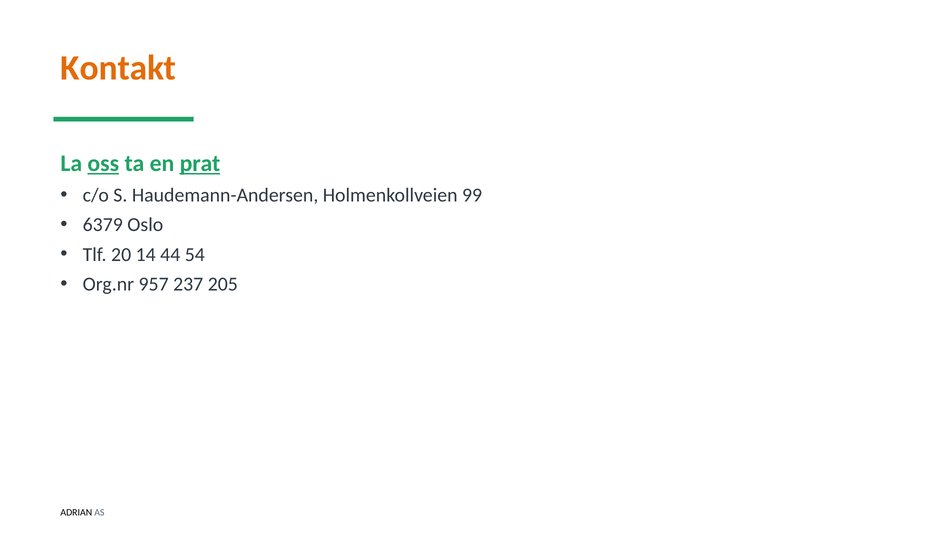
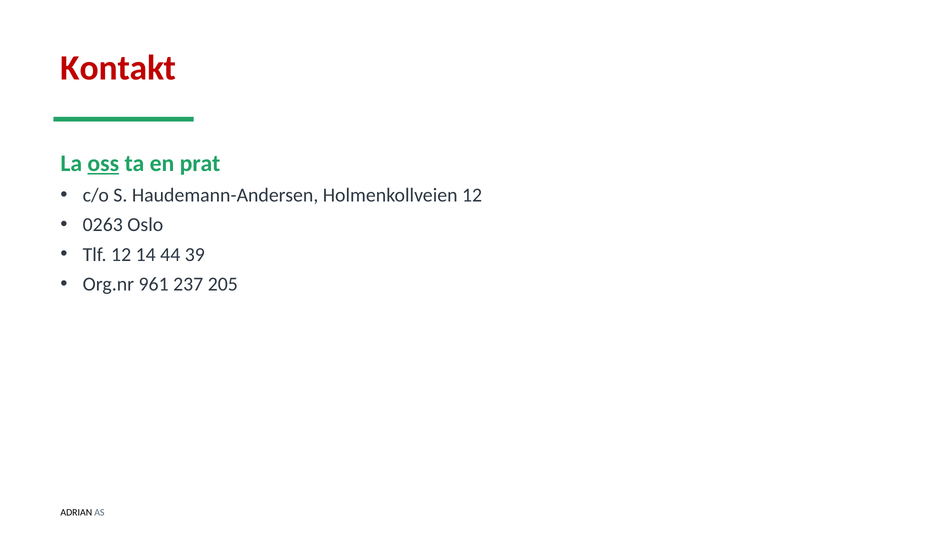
Kontakt colour: orange -> red (118, 68)
prat underline: present -> none (200, 164)
Holmenkollveien 99: 99 -> 12 (472, 195)
6379: 6379 -> 0263 (103, 225)
Tlf 20: 20 -> 12 (121, 255)
54: 54 -> 39 (195, 255)
957: 957 -> 961 (154, 284)
